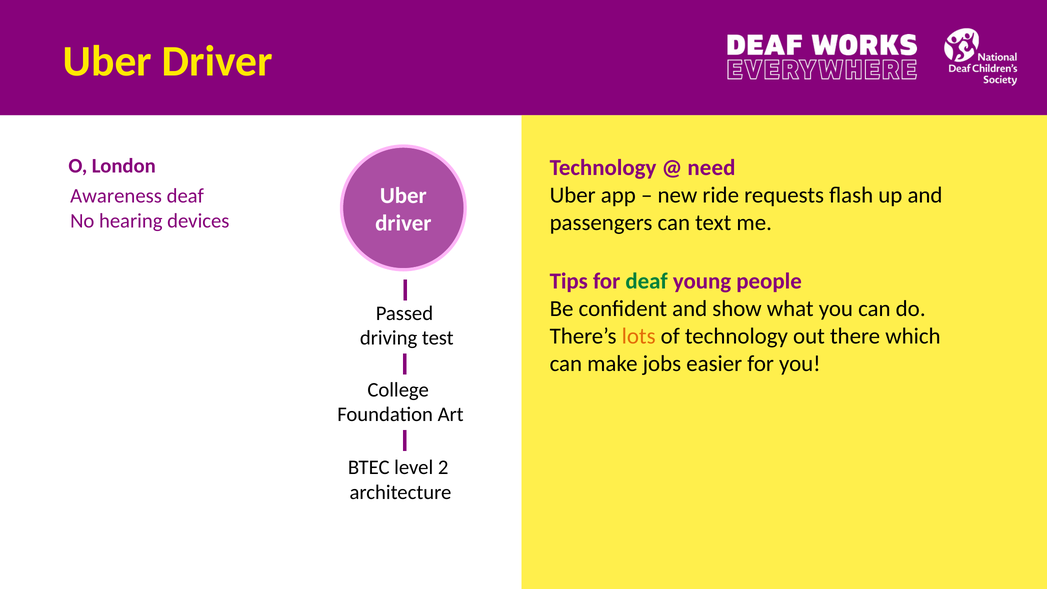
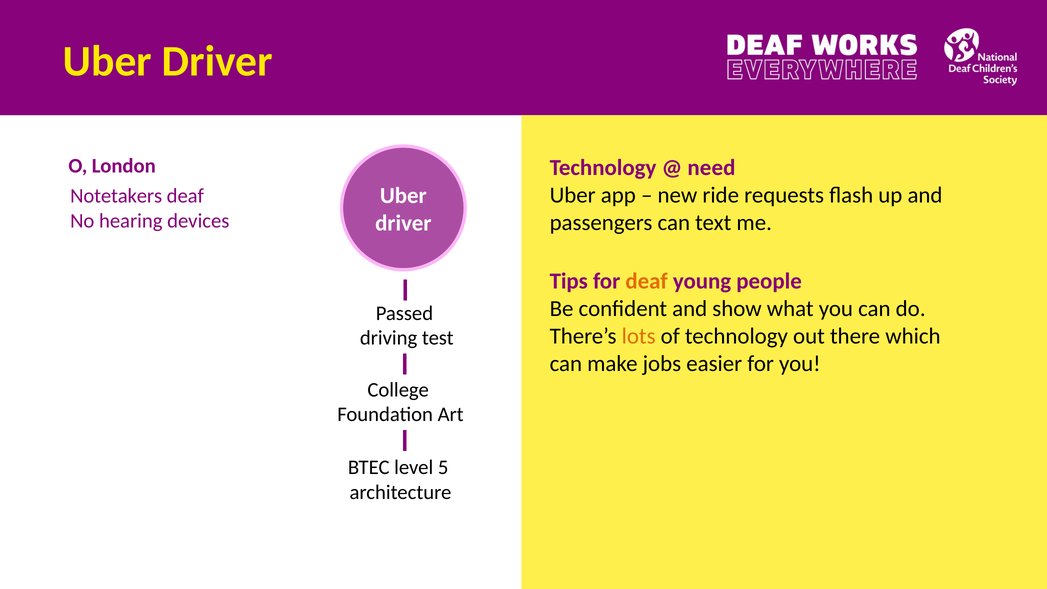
Awareness: Awareness -> Notetakers (116, 196)
deaf colour: green -> orange (647, 281)
2: 2 -> 5 (443, 467)
